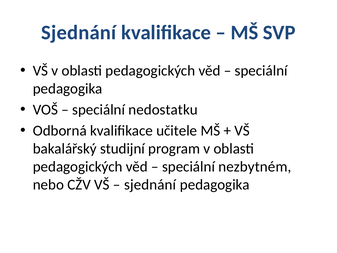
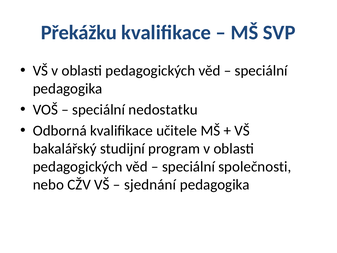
Sjednání: Sjednání -> Překážku (79, 33)
nezbytném: nezbytném -> společnosti (255, 167)
